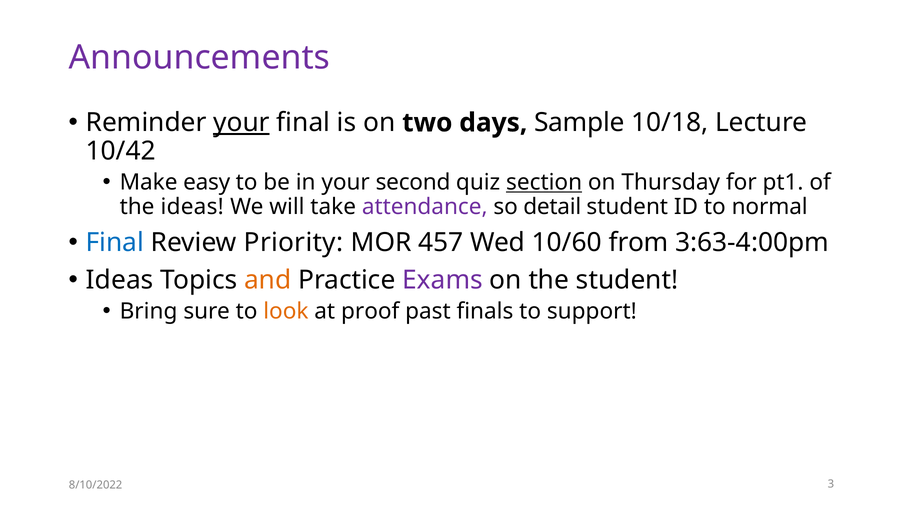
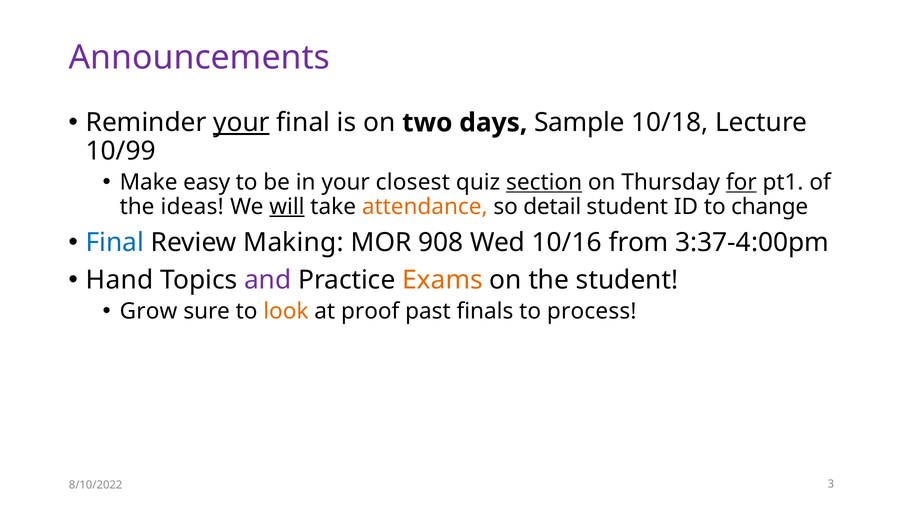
10/42: 10/42 -> 10/99 (121, 151)
second: second -> closest (413, 182)
for underline: none -> present (741, 182)
will underline: none -> present (287, 207)
attendance colour: purple -> orange (425, 207)
normal: normal -> change (770, 207)
Priority: Priority -> Making (294, 242)
457: 457 -> 908 (441, 242)
10/60: 10/60 -> 10/16 (567, 242)
3:63-4:00pm: 3:63-4:00pm -> 3:37-4:00pm (752, 242)
Ideas: Ideas -> Hand (120, 280)
and colour: orange -> purple (268, 280)
Exams colour: purple -> orange (443, 280)
Bring: Bring -> Grow (148, 311)
support: support -> process (592, 311)
